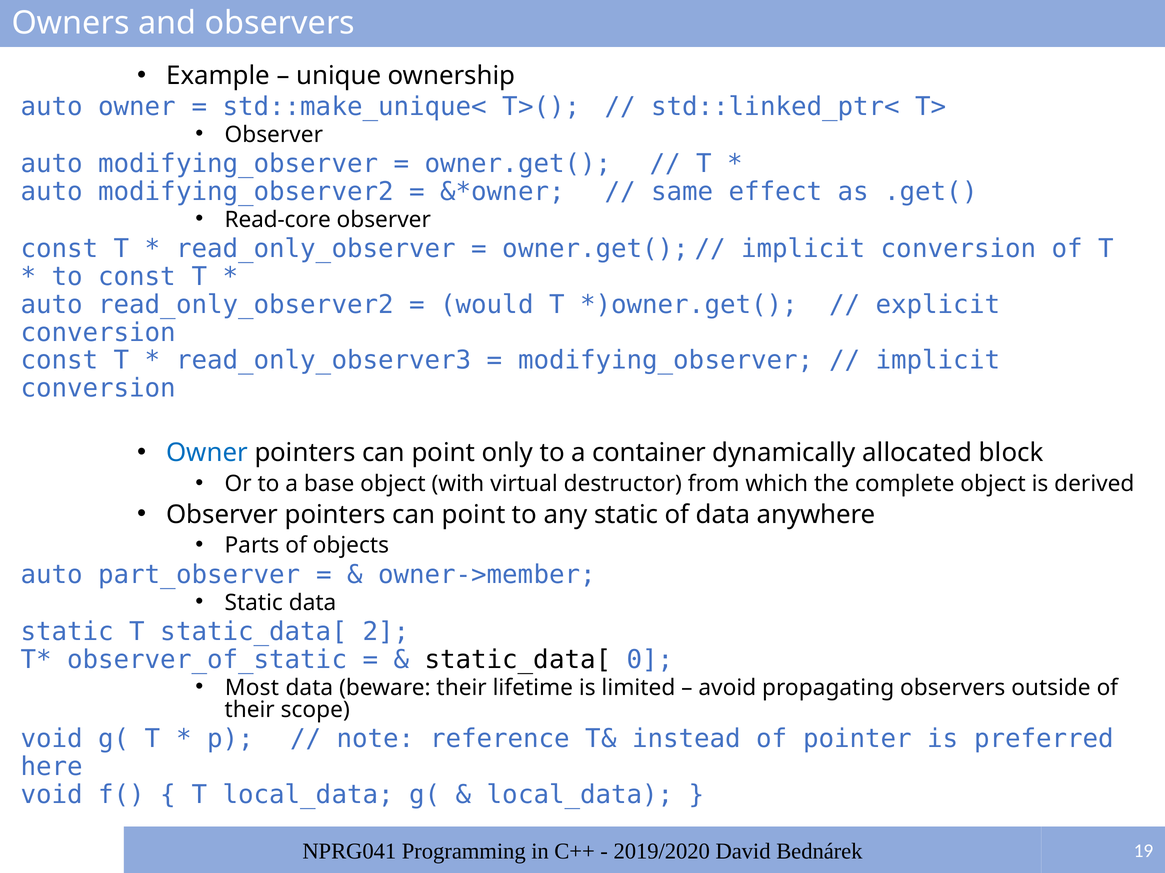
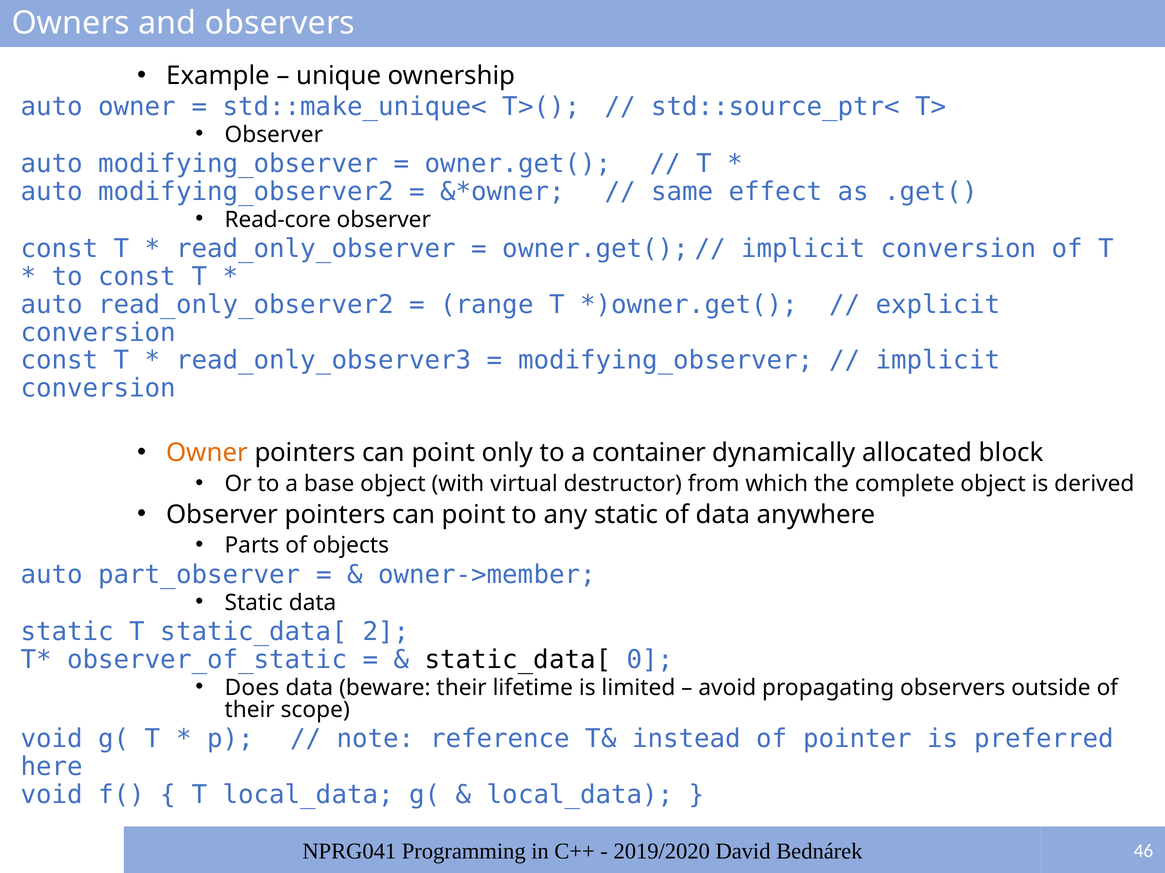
std::linked_ptr<: std::linked_ptr< -> std::source_ptr< (776, 107)
would: would -> range (487, 305)
Owner colour: blue -> orange (207, 453)
Most: Most -> Does (252, 688)
19: 19 -> 46 (1144, 852)
